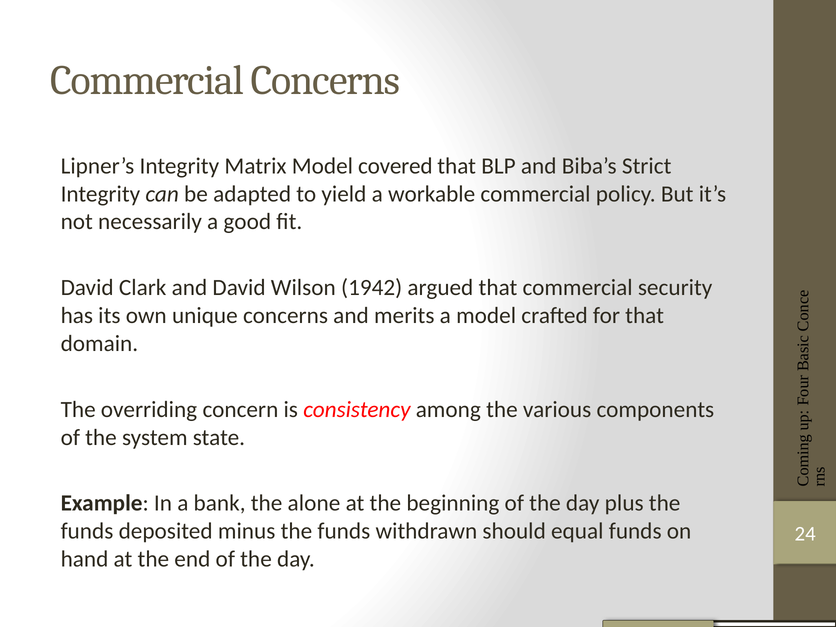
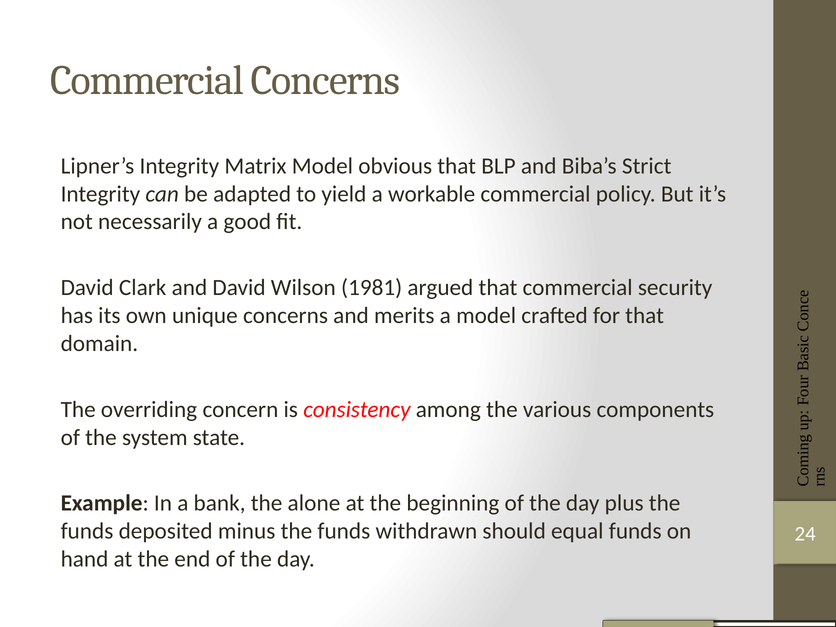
covered: covered -> obvious (395, 166)
1942: 1942 -> 1981 (372, 288)
